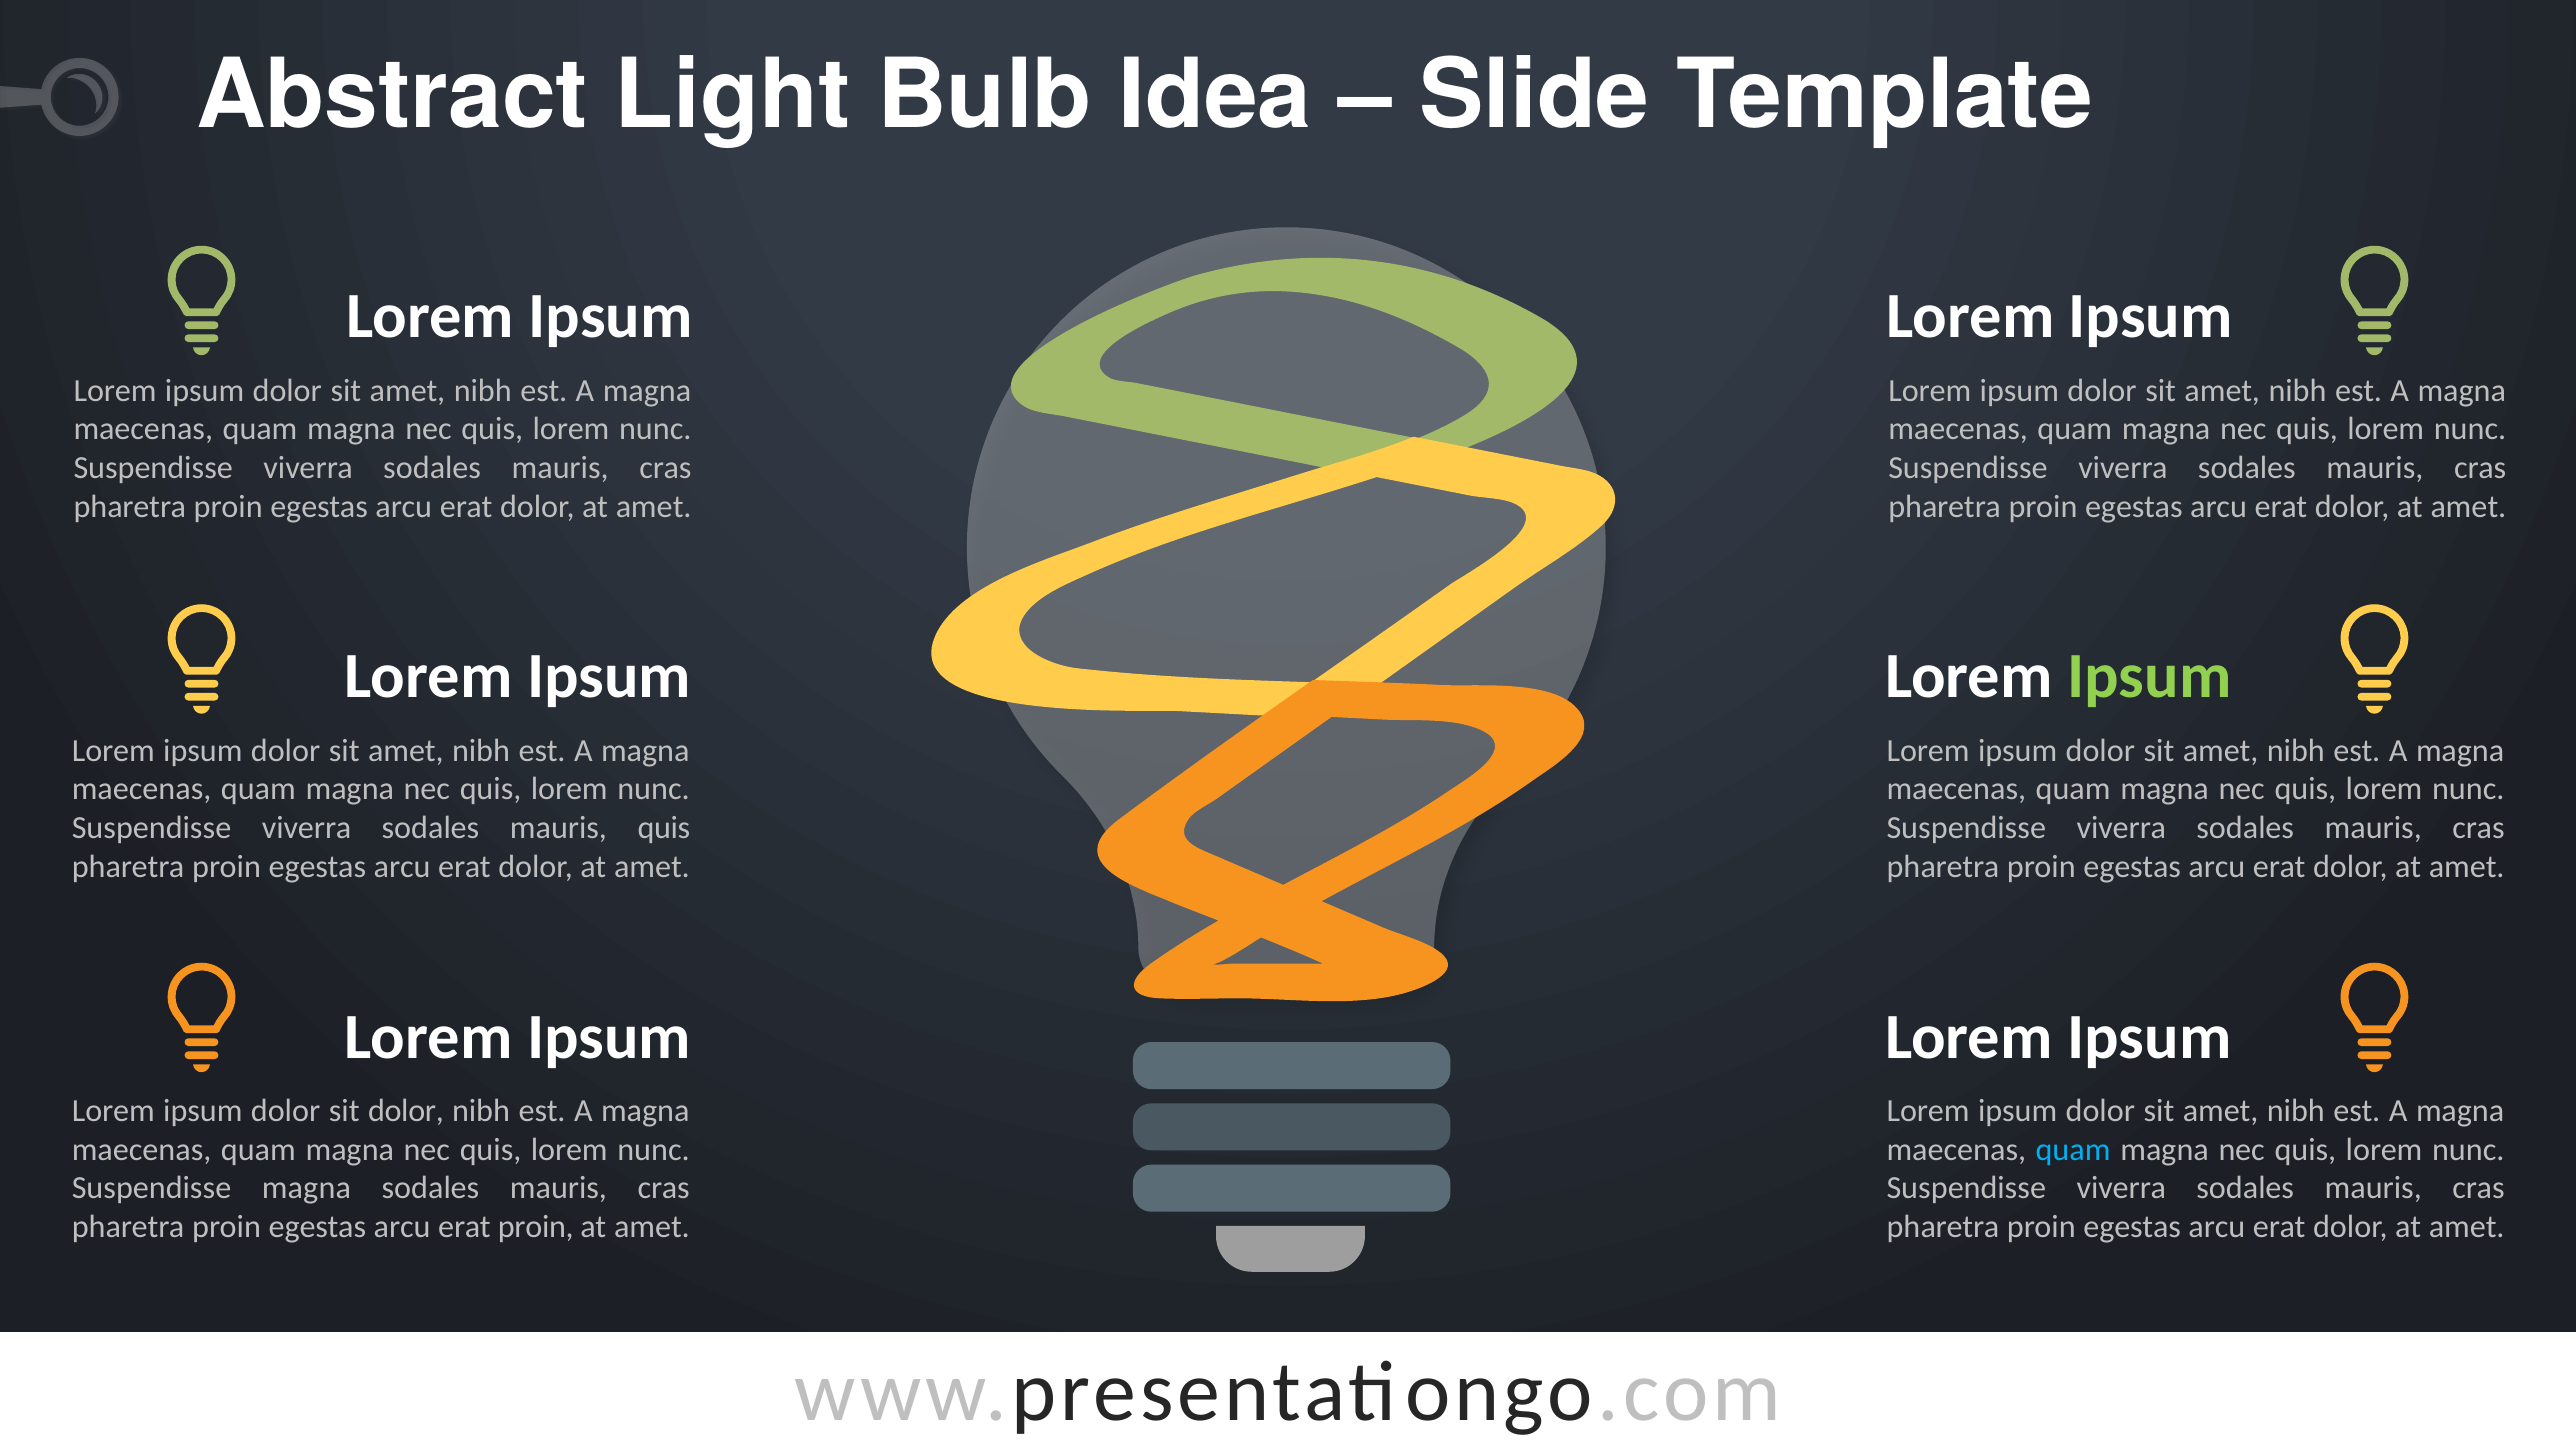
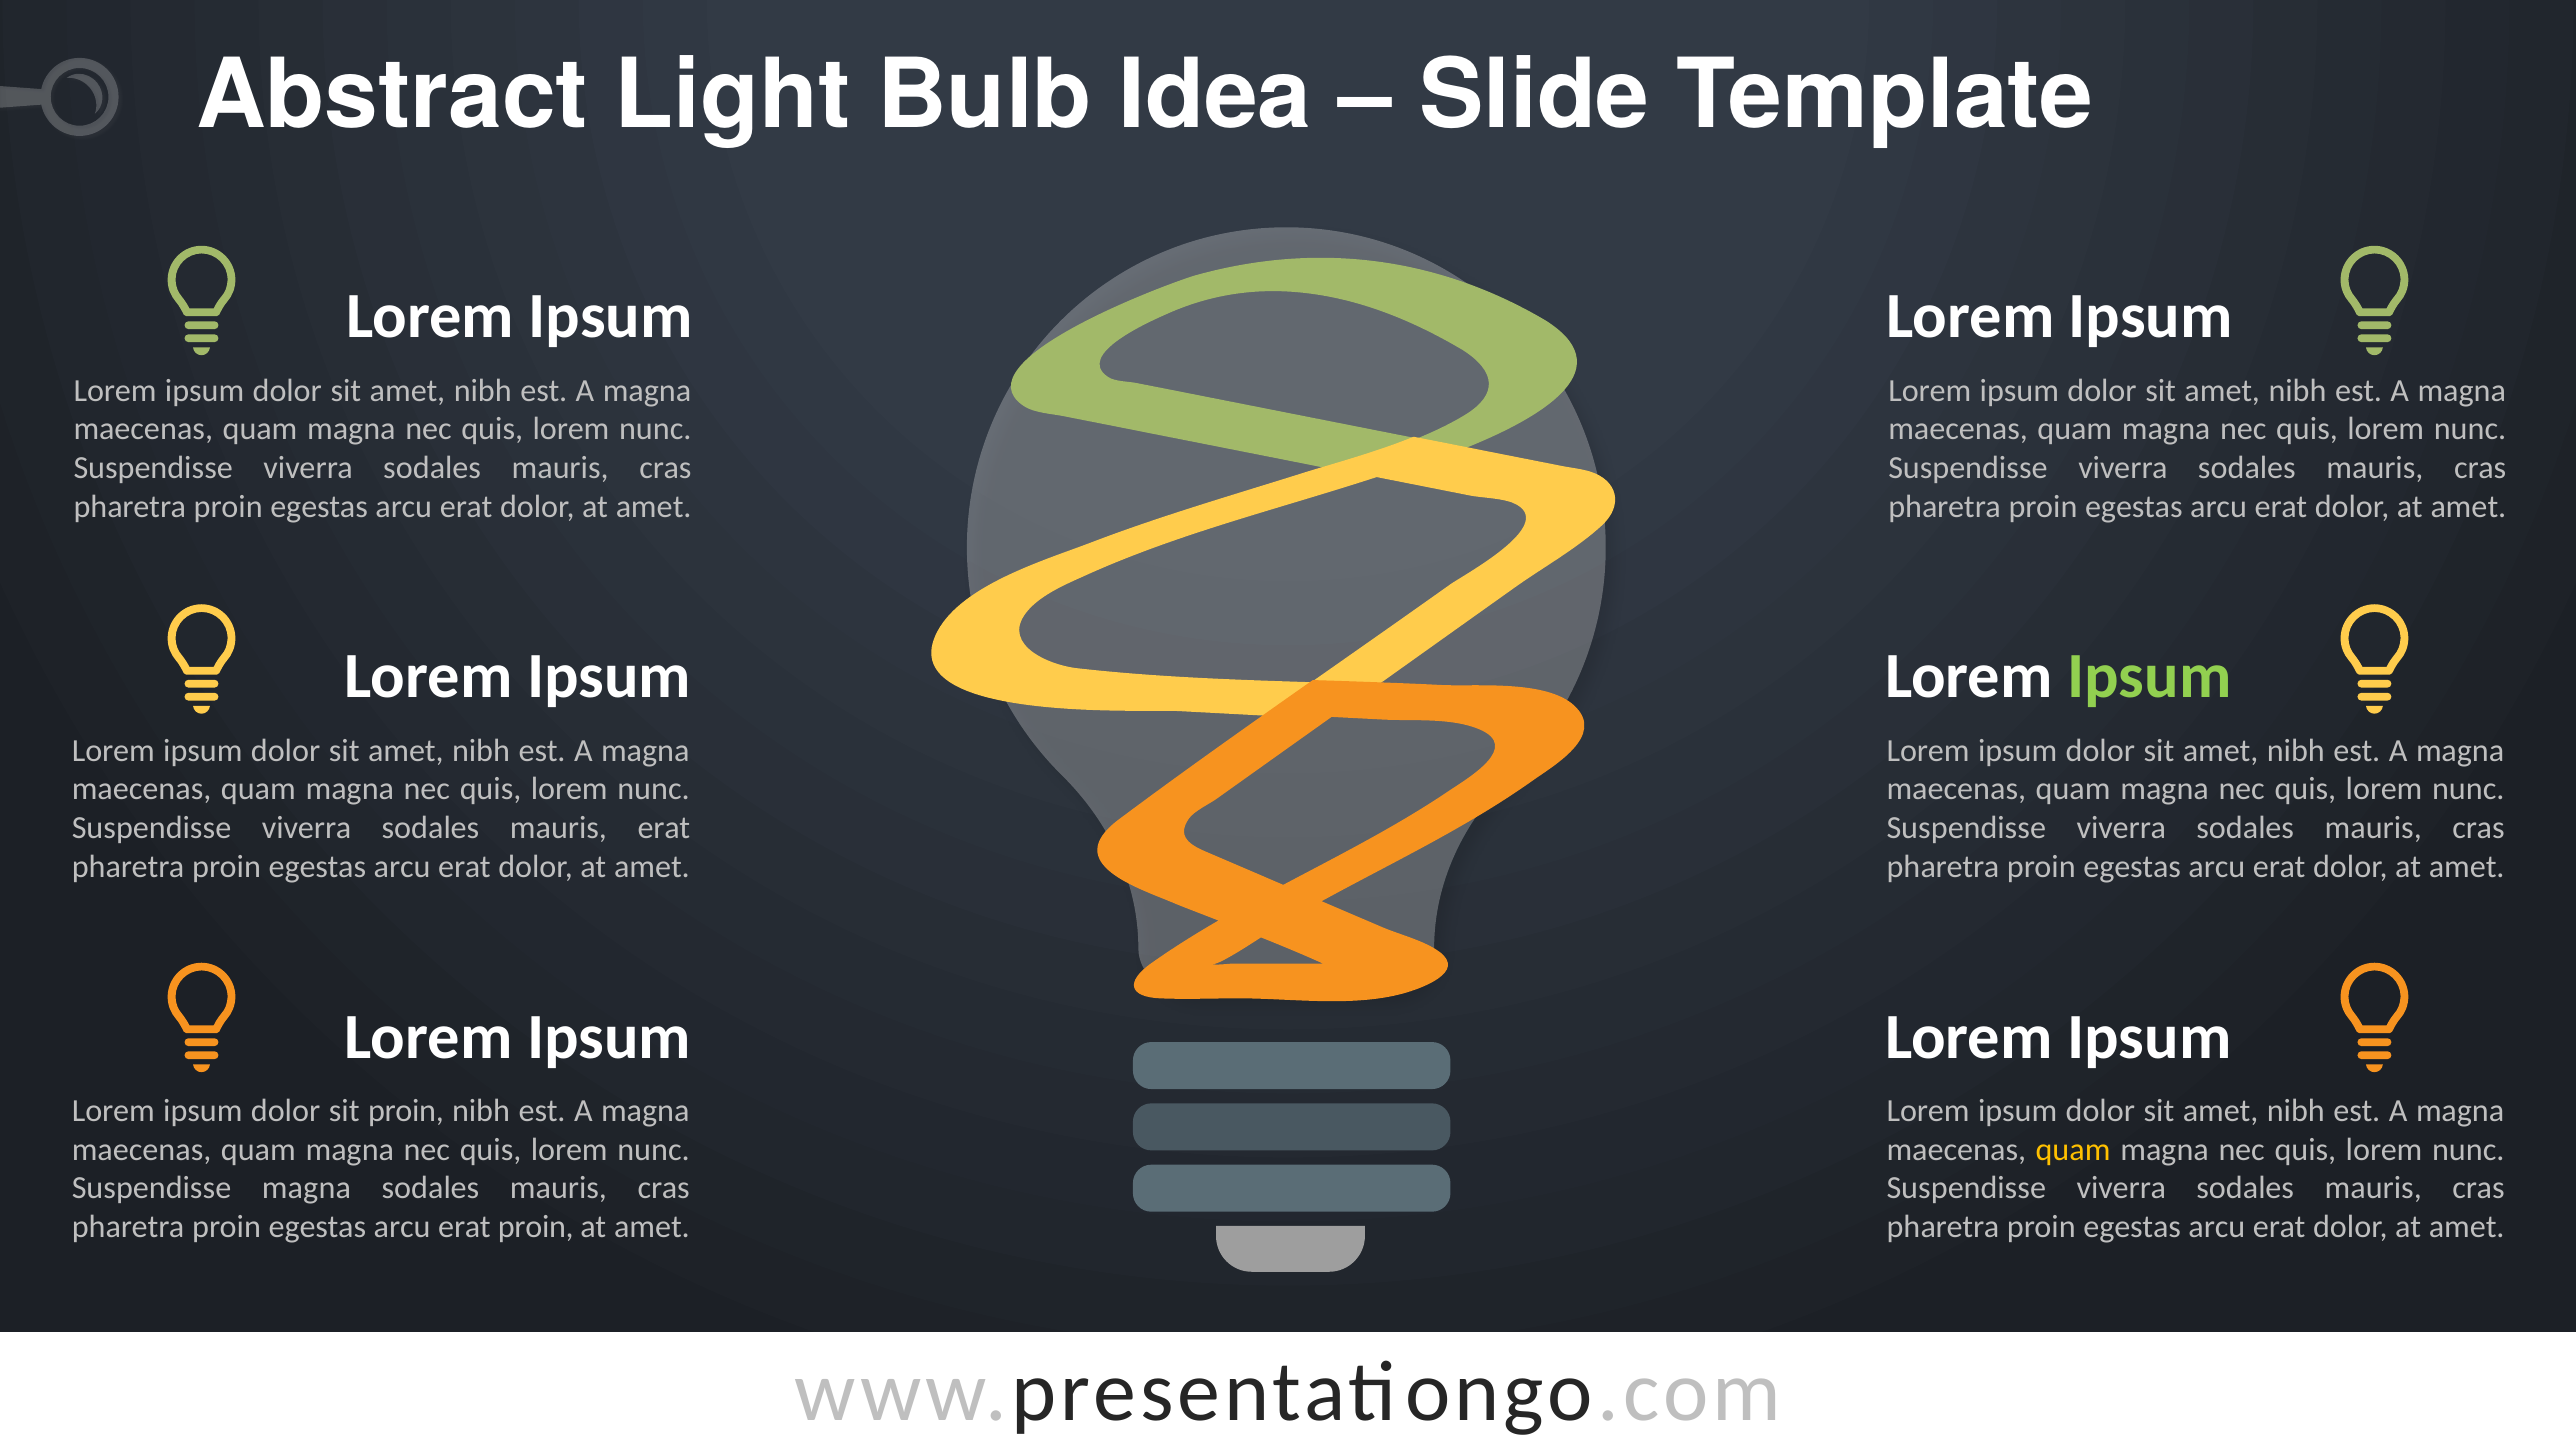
mauris quis: quis -> erat (664, 828)
sit dolor: dolor -> proin (406, 1111)
quam colour: light blue -> yellow (2073, 1150)
